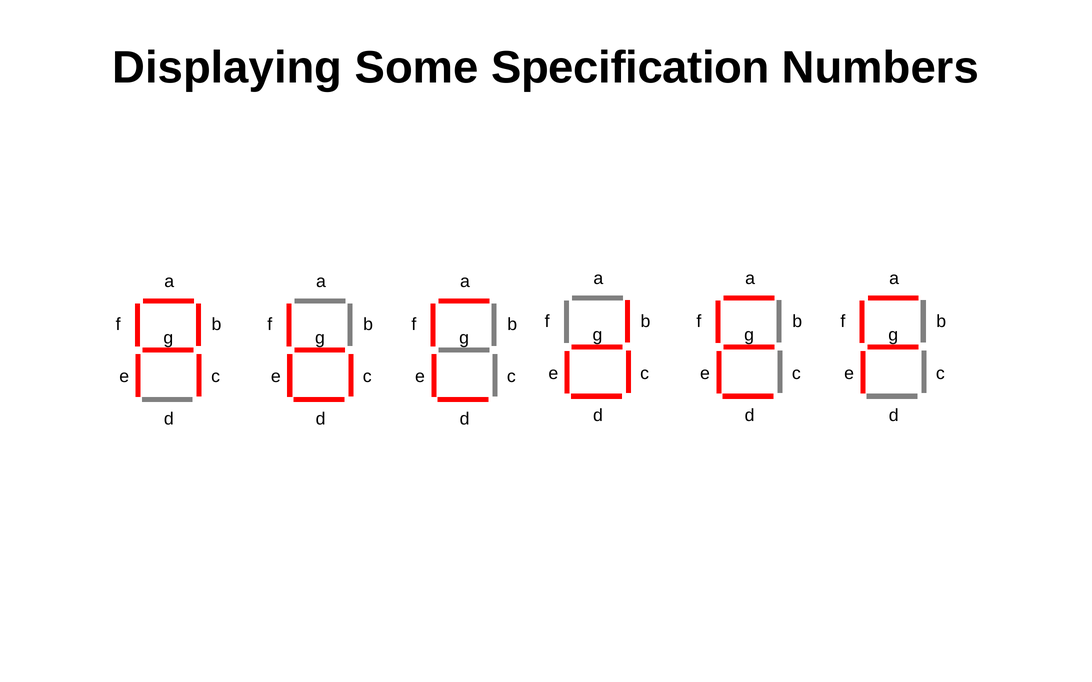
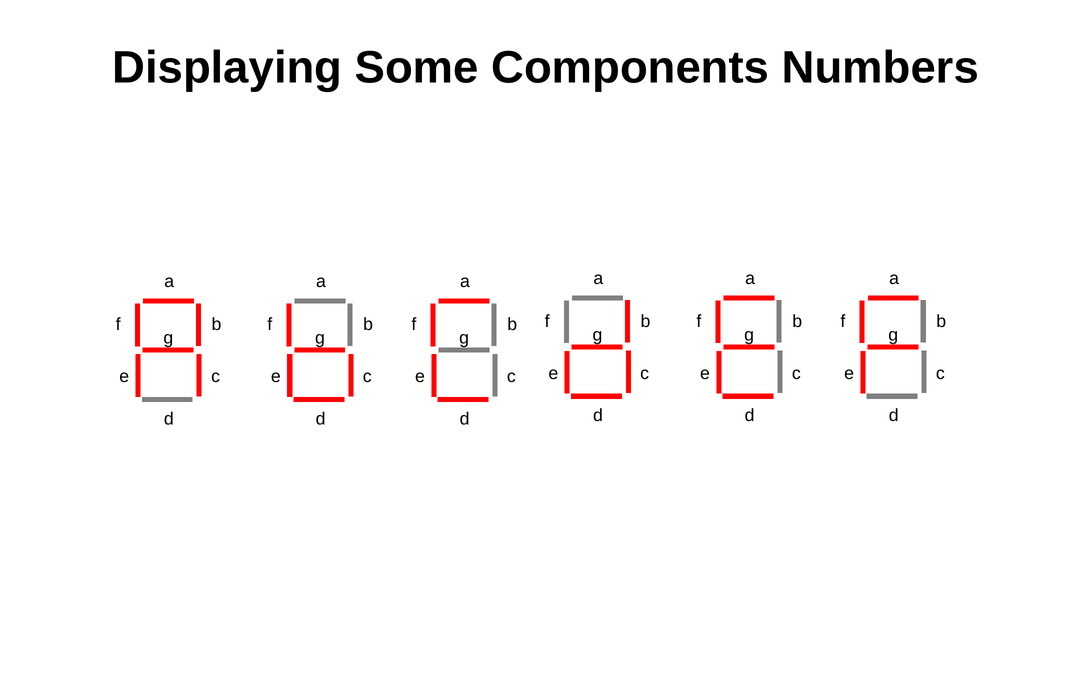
Specification: Specification -> Components (630, 68)
